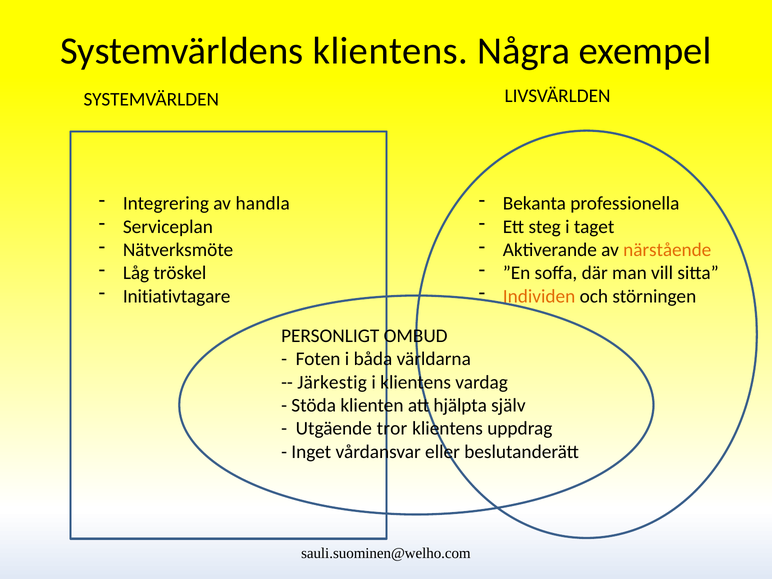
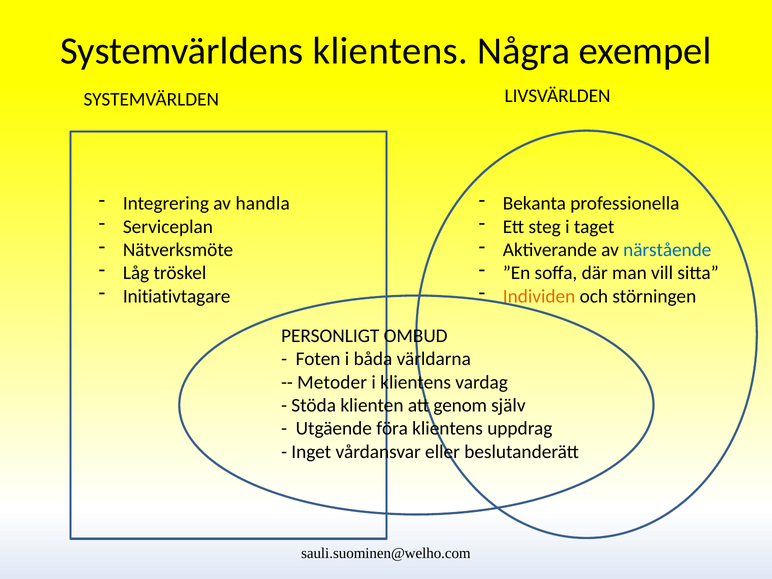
närstående colour: orange -> blue (667, 250)
Järkestig: Järkestig -> Metoder (332, 382)
hjälpta: hjälpta -> genom (460, 405)
tror: tror -> föra (392, 429)
